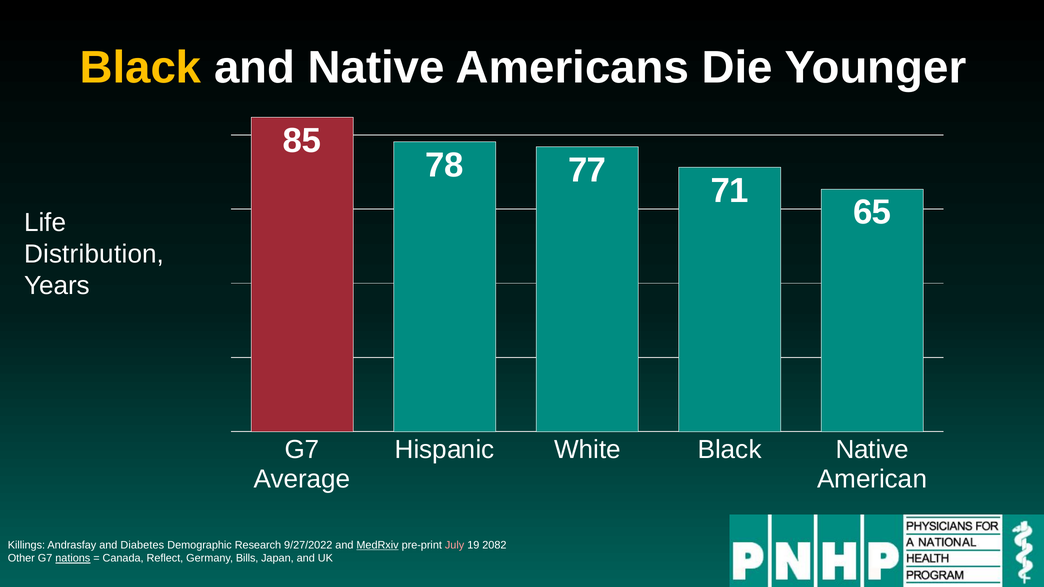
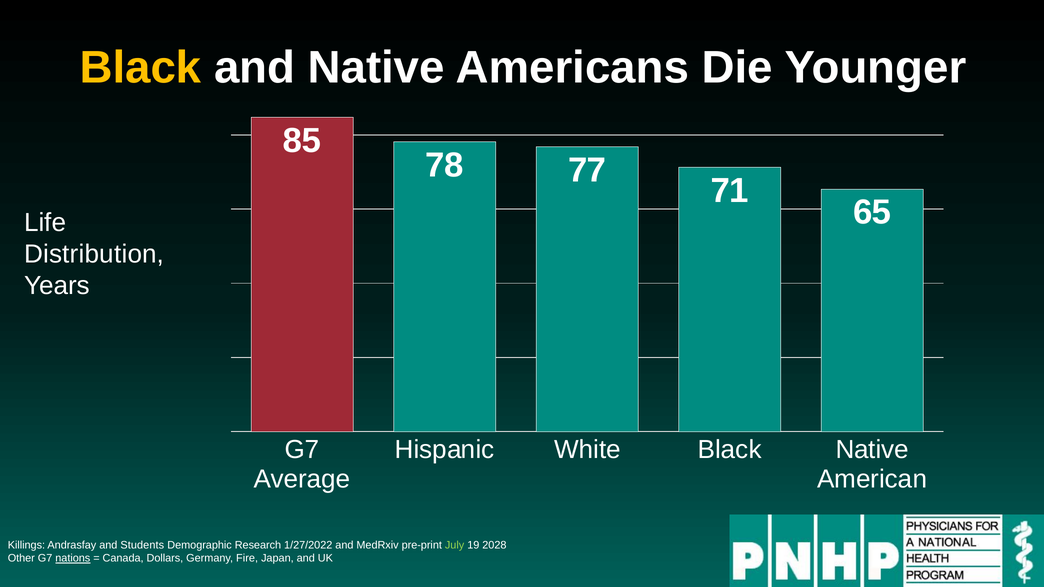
Diabetes: Diabetes -> Students (142, 545)
9/27/2022: 9/27/2022 -> 1/27/2022 (308, 545)
MedRxiv underline: present -> none (378, 545)
July colour: pink -> light green (455, 545)
2082: 2082 -> 2028 (494, 545)
Reflect: Reflect -> Dollars (165, 558)
Bills: Bills -> Fire (247, 558)
